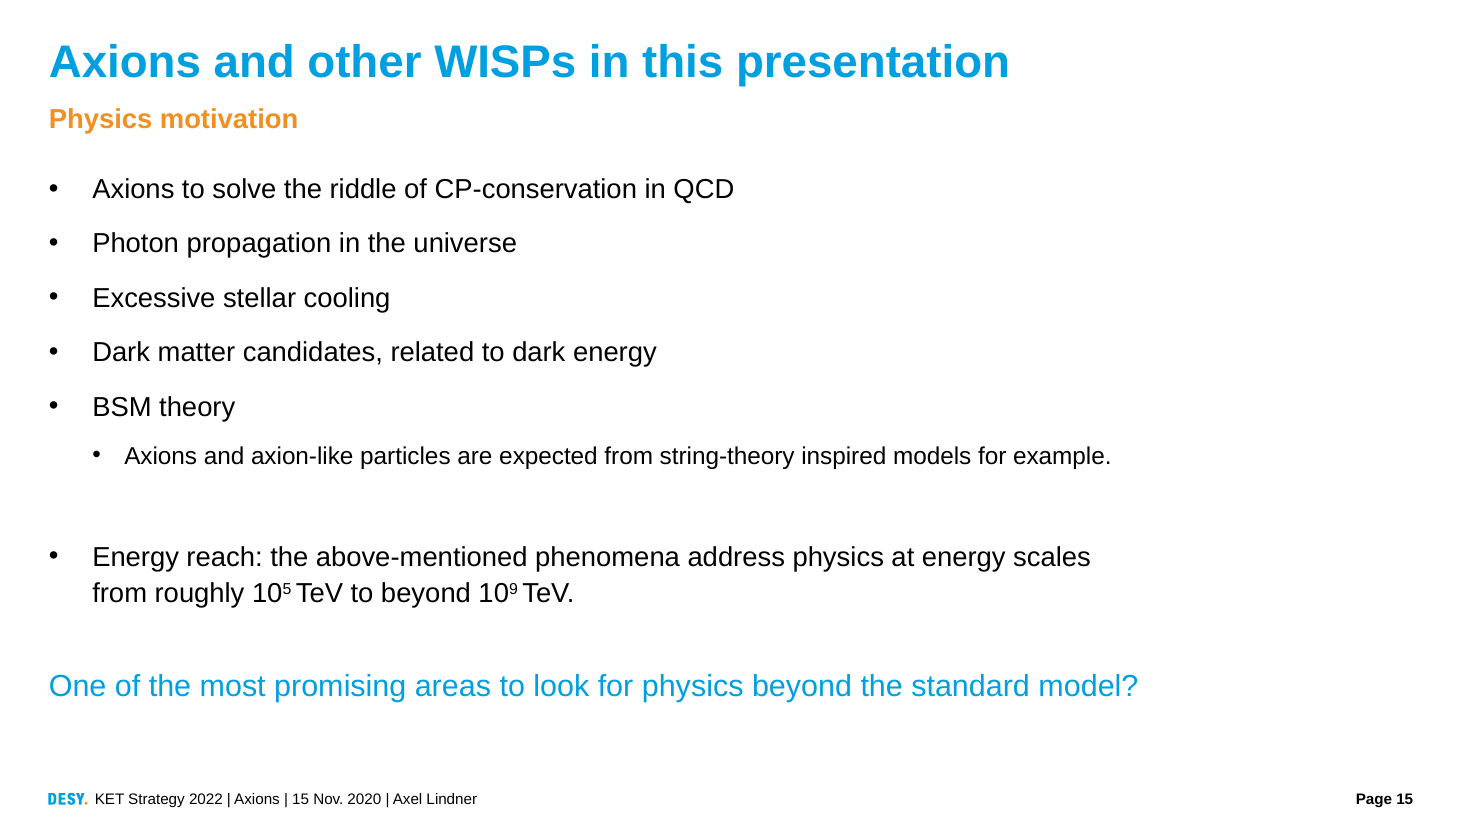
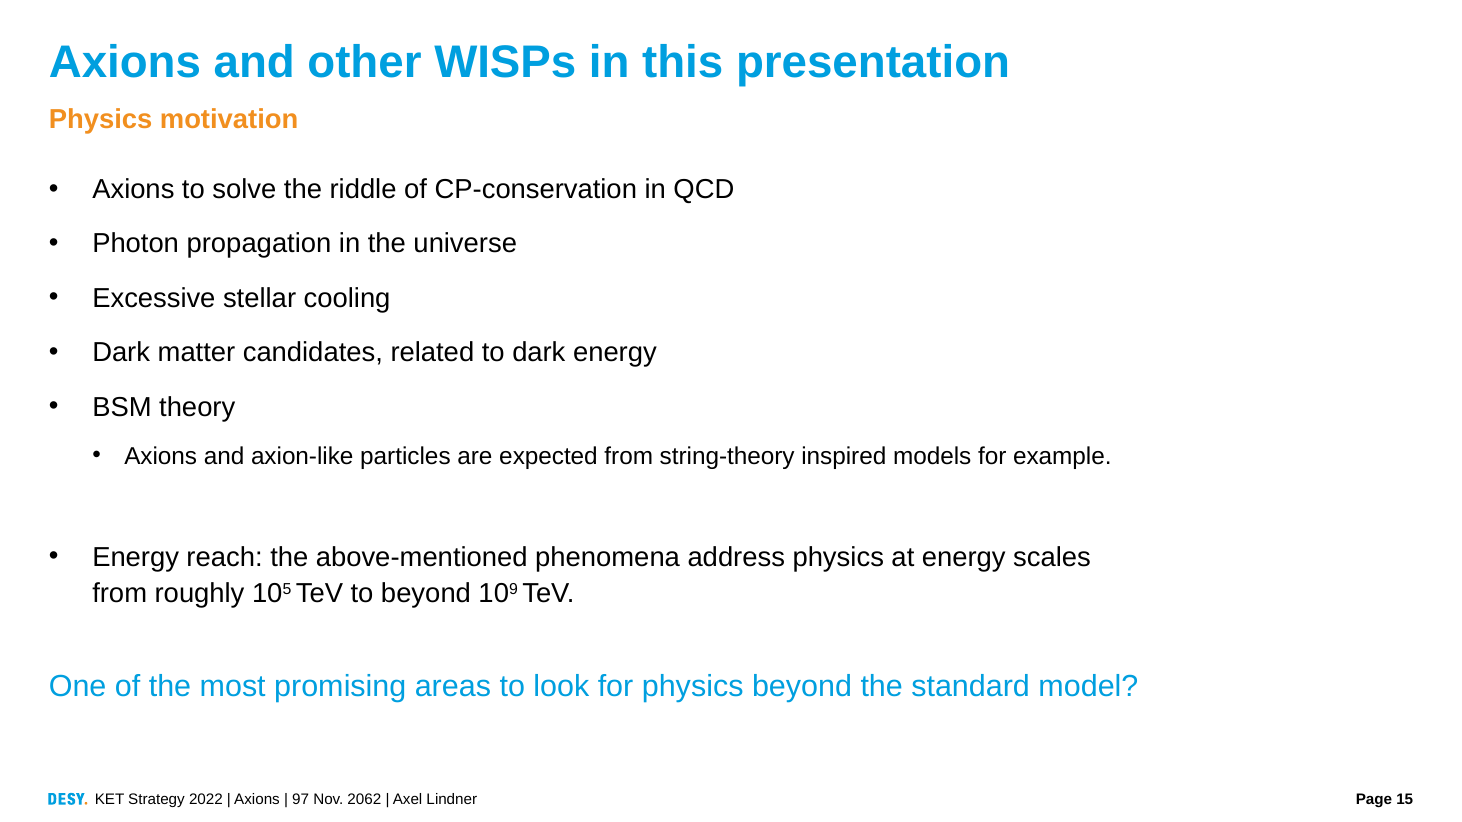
15: 15 -> 97 (301, 799)
2020: 2020 -> 2062 (364, 799)
